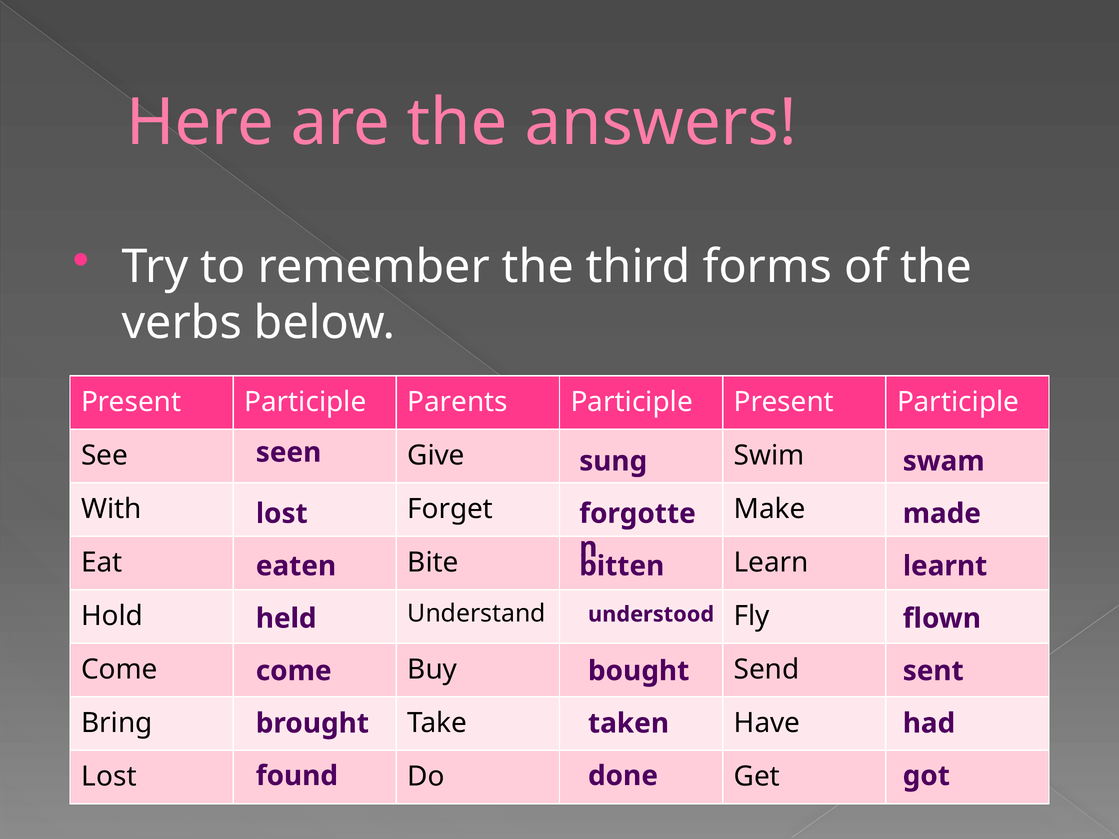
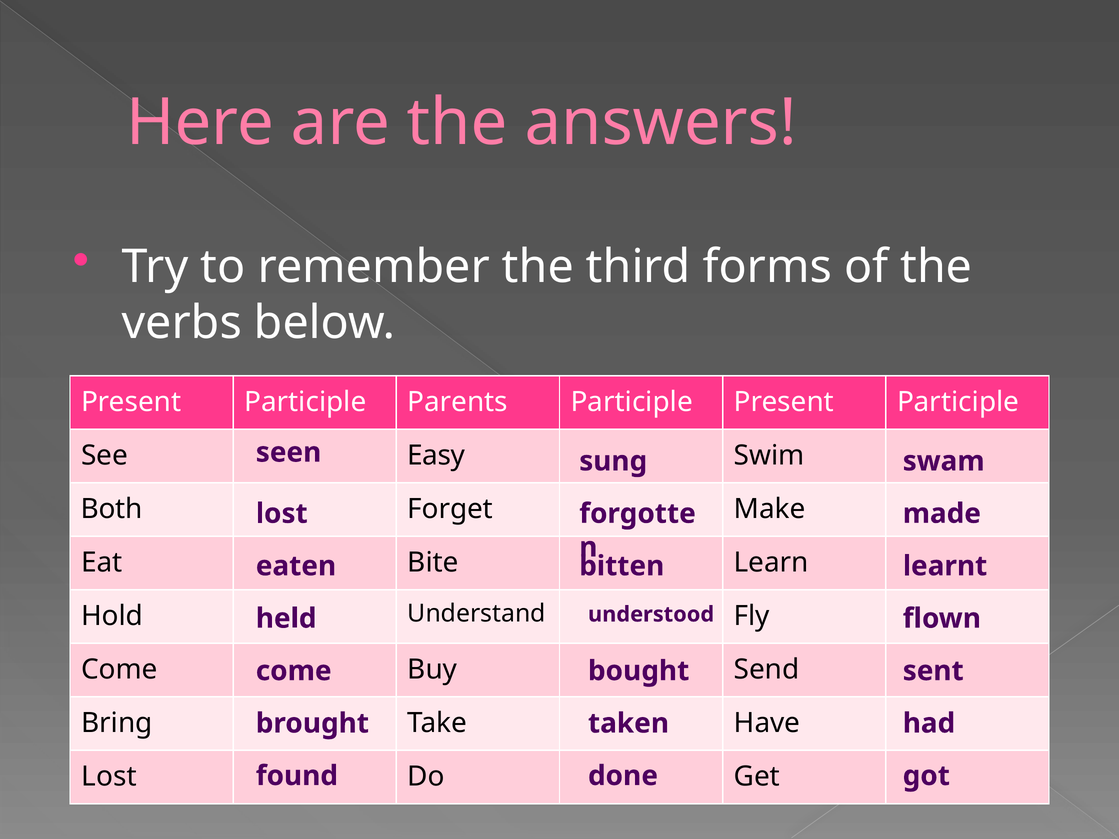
Give: Give -> Easy (436, 456)
With: With -> Both (112, 509)
